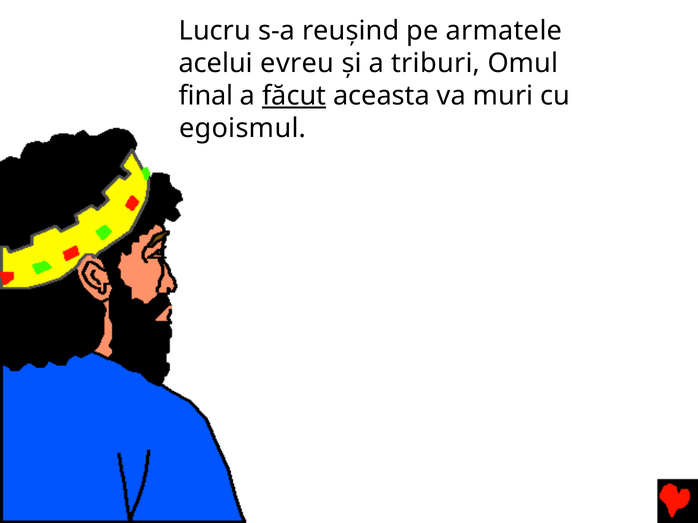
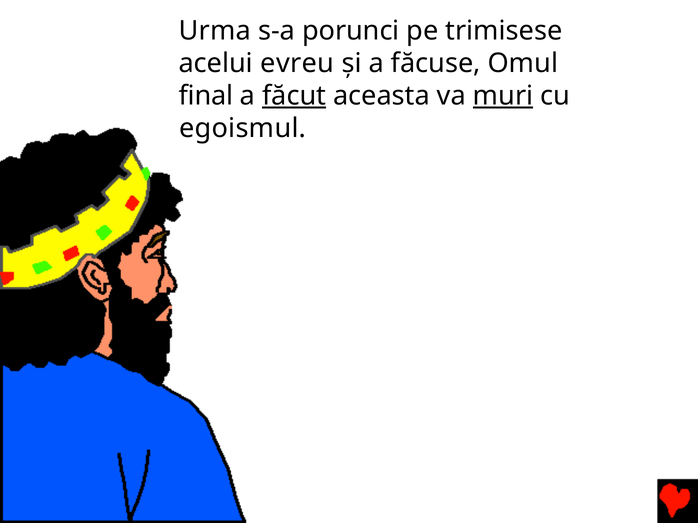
Lucru: Lucru -> Urma (215, 31)
reușind: reușind -> porunci (351, 31)
armatele: armatele -> trimisese (504, 31)
triburi: triburi -> făcuse (436, 63)
muri underline: none -> present (503, 96)
